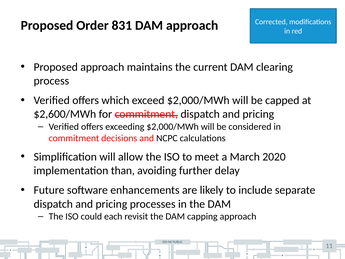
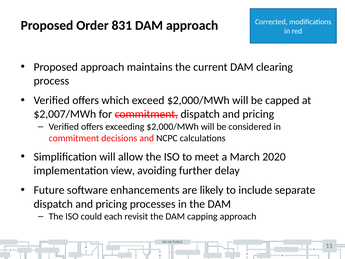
$2,600/MWh: $2,600/MWh -> $2,007/MWh (65, 114)
than: than -> view (123, 170)
